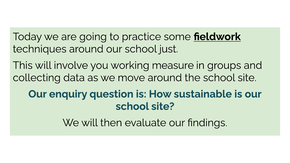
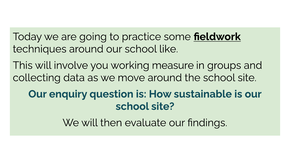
just: just -> like (169, 49)
